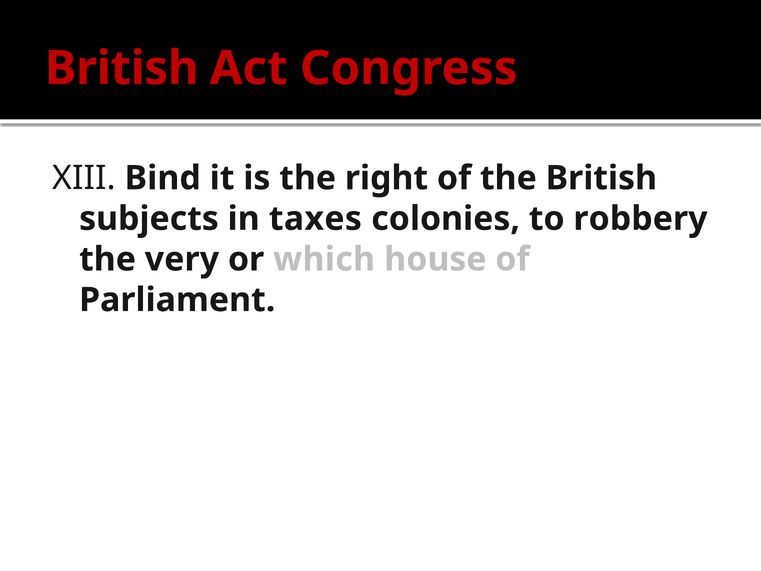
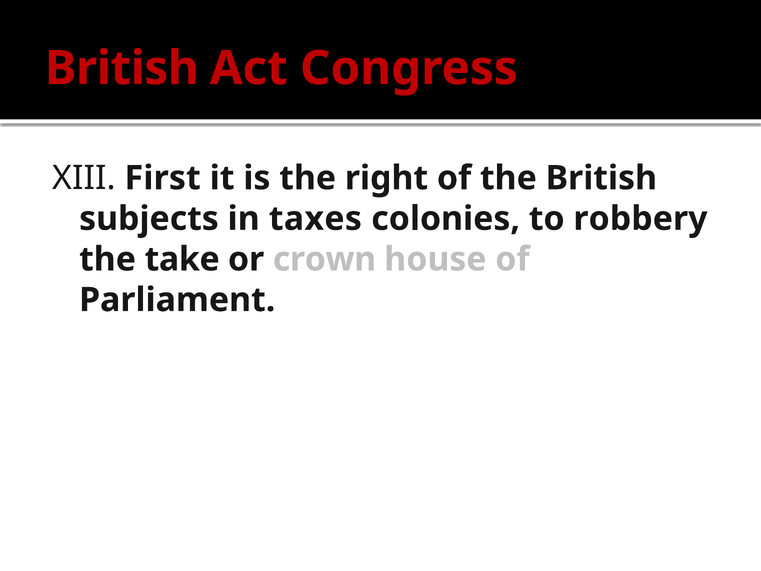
Bind: Bind -> First (163, 178)
very: very -> take (182, 259)
which: which -> crown (324, 259)
